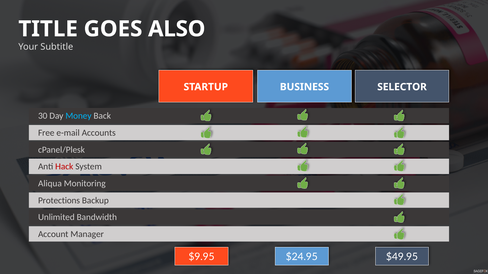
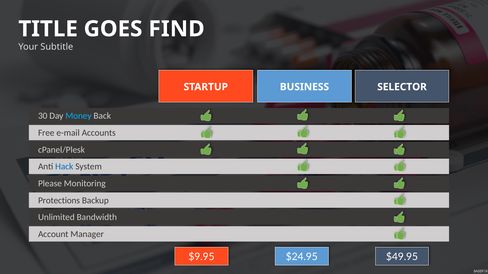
ALSO: ALSO -> FIND (177, 29)
Hack colour: red -> blue (64, 167)
Aliqua: Aliqua -> Please (50, 184)
